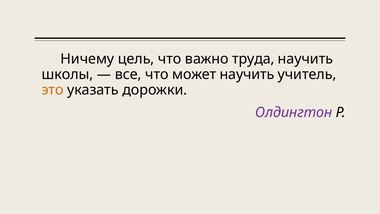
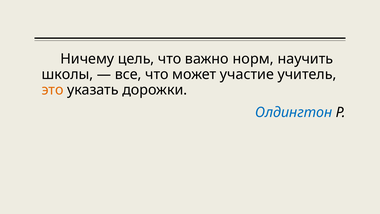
труда: труда -> норм (253, 59)
может научить: научить -> участие (247, 74)
Олдингтон colour: purple -> blue (294, 112)
